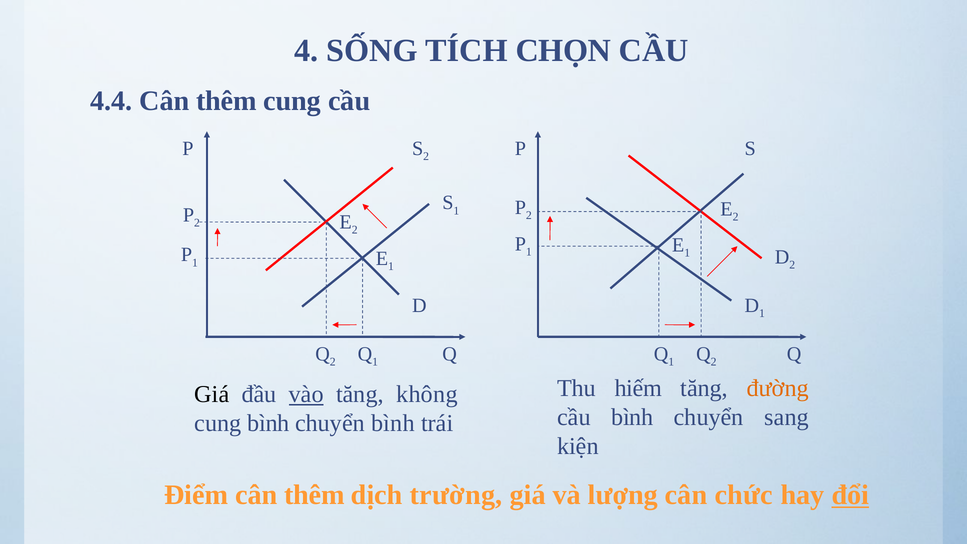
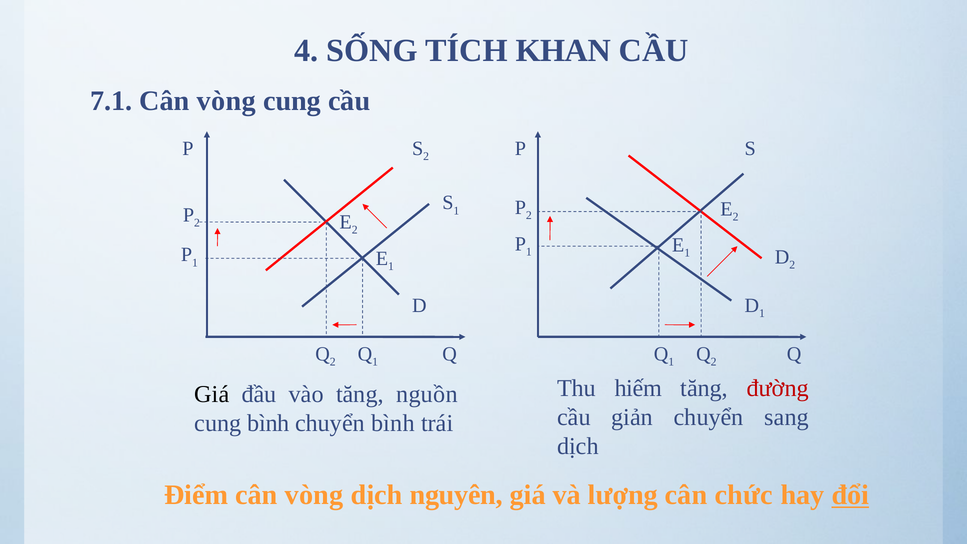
CHỌN: CHỌN -> KHAN (563, 50)
4.4: 4.4 -> 7.1 (111, 101)
thêm: thêm -> vòng (226, 101)
đường colour: orange -> red (778, 389)
vào underline: present -> none (306, 395)
không: không -> nguồn (427, 395)
cầu bình: bình -> giản (632, 418)
kiện: kiện -> dịch (578, 447)
Điểm cân thêm: thêm -> vòng (314, 495)
trường: trường -> nguyên (456, 495)
